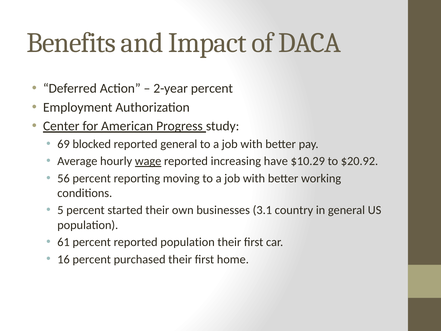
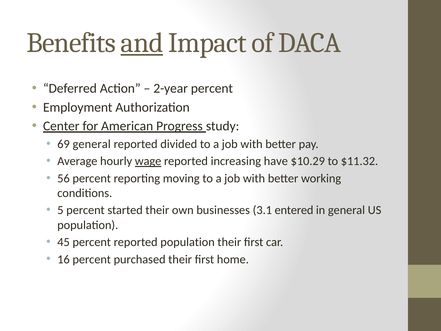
and underline: none -> present (142, 43)
69 blocked: blocked -> general (92, 144)
reported general: general -> divided (179, 144)
$20.92: $20.92 -> $11.32 (360, 161)
country: country -> entered (294, 210)
61: 61 -> 45 (64, 242)
